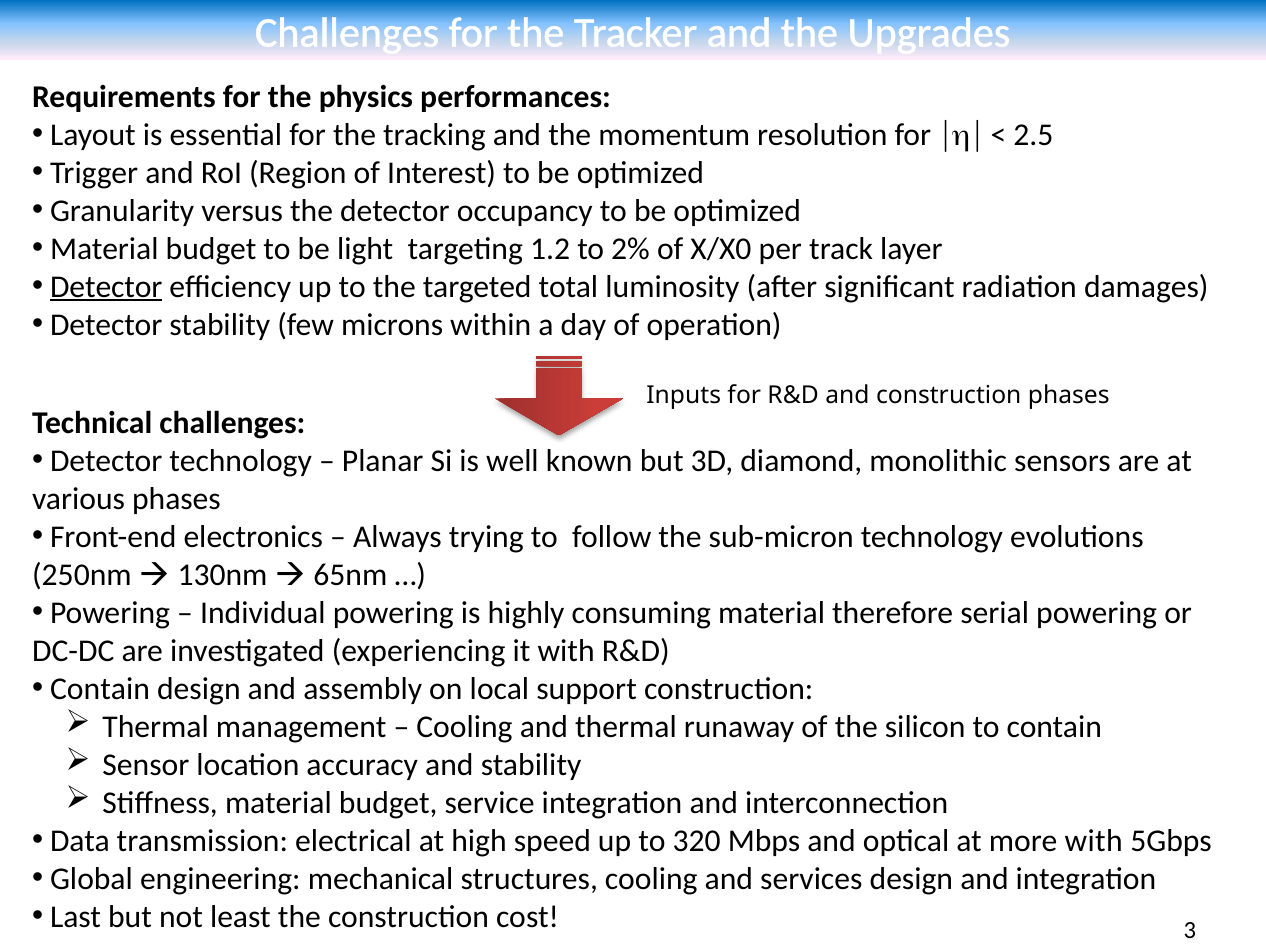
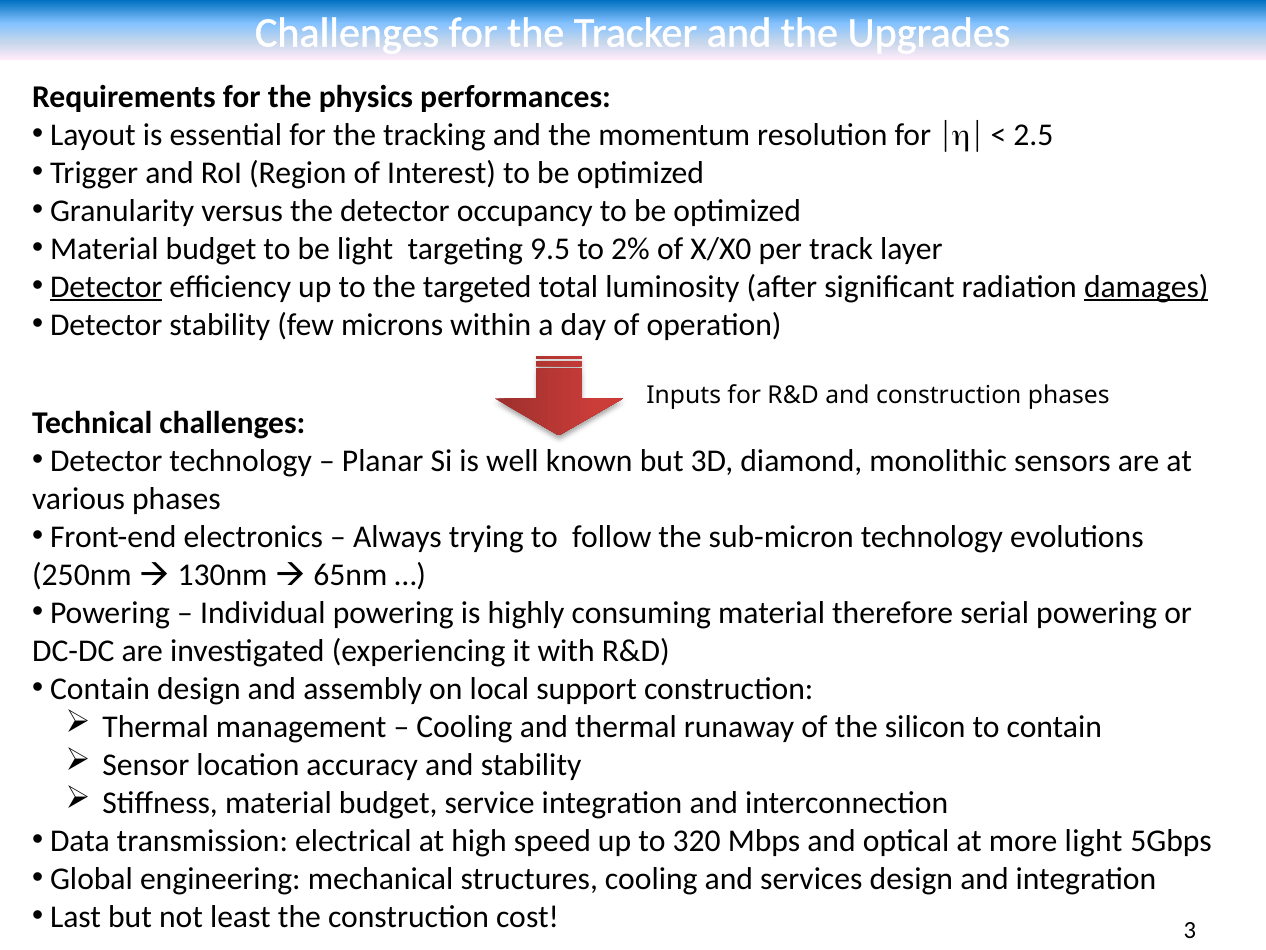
1.2: 1.2 -> 9.5 (550, 249)
damages underline: none -> present (1146, 287)
more with: with -> light (1094, 841)
